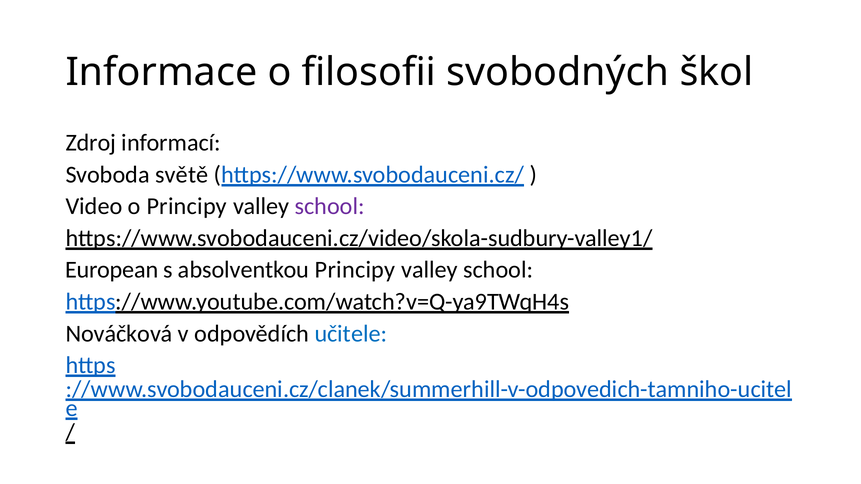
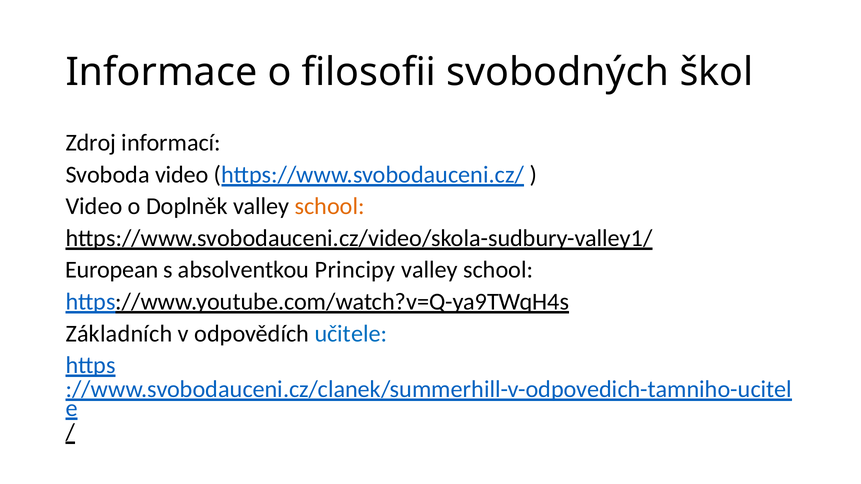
Svoboda světě: světě -> video (182, 175)
o Principy: Principy -> Doplněk (187, 207)
school colour: purple -> orange (330, 207)
Nováčková: Nováčková -> Základních (119, 334)
